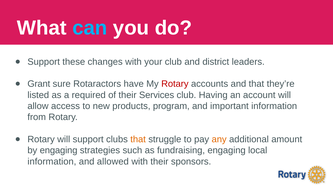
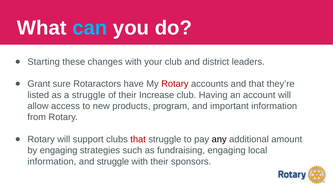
Support: Support -> Starting (44, 62)
a required: required -> struggle (89, 95)
Services: Services -> Increase (157, 95)
that colour: orange -> red (138, 140)
any colour: orange -> black (219, 140)
and allowed: allowed -> struggle (113, 162)
